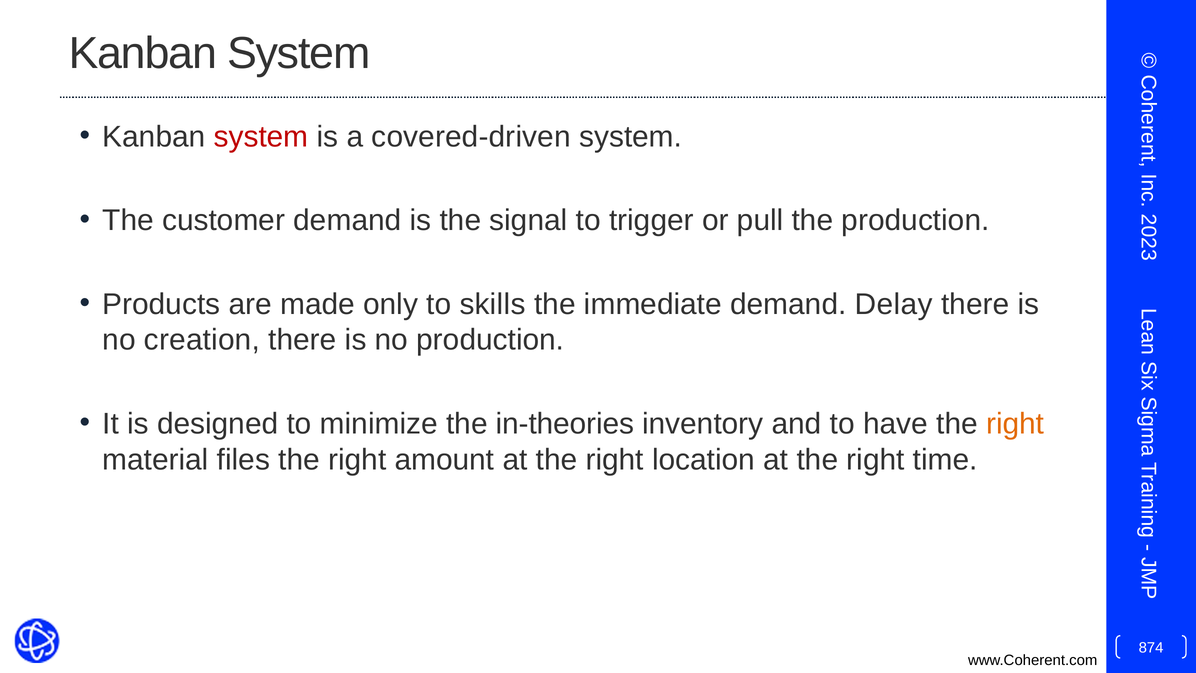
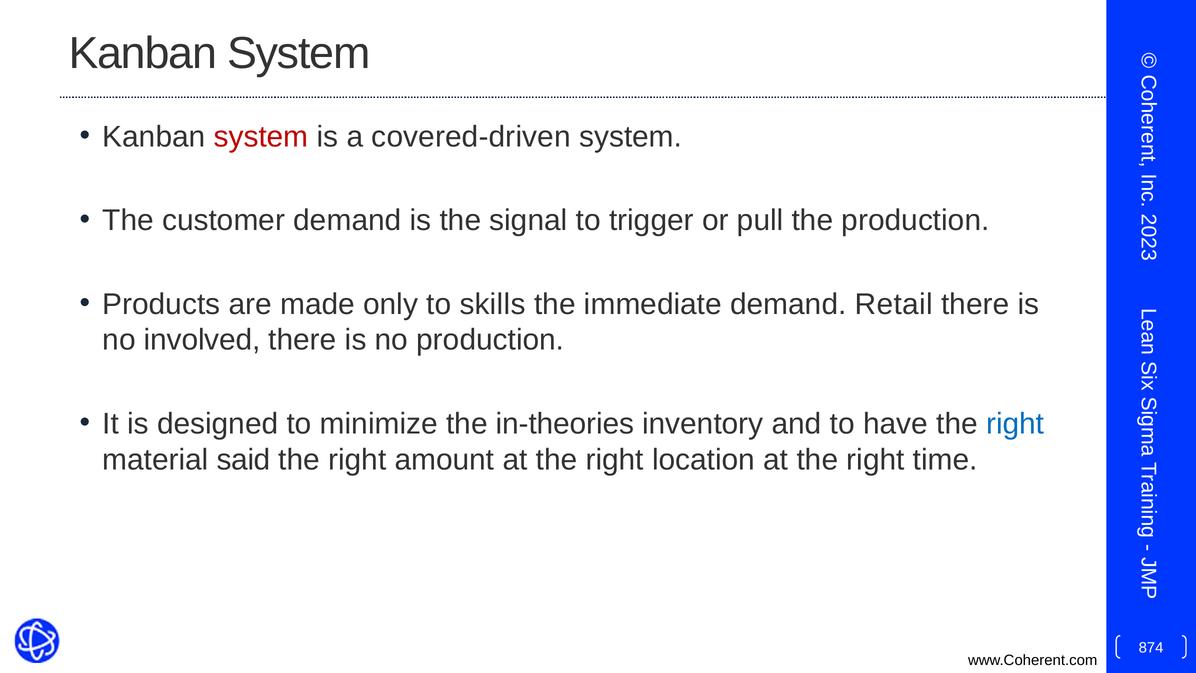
Delay: Delay -> Retail (894, 304)
creation: creation -> involved (202, 340)
right colour: orange -> blue (1015, 424)
files: files -> said (244, 459)
